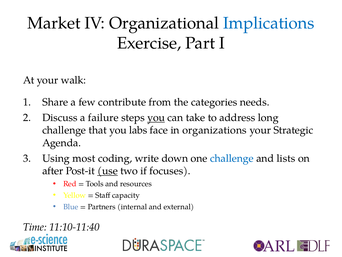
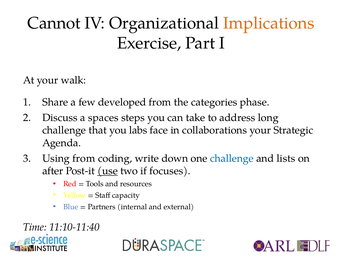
Market: Market -> Cannot (54, 23)
Implications colour: blue -> orange (269, 23)
contribute: contribute -> developed (122, 102)
needs: needs -> phase (255, 102)
failure: failure -> spaces (103, 117)
you underline: present -> none (156, 117)
organizations: organizations -> collaborations (215, 130)
Using most: most -> from (84, 158)
